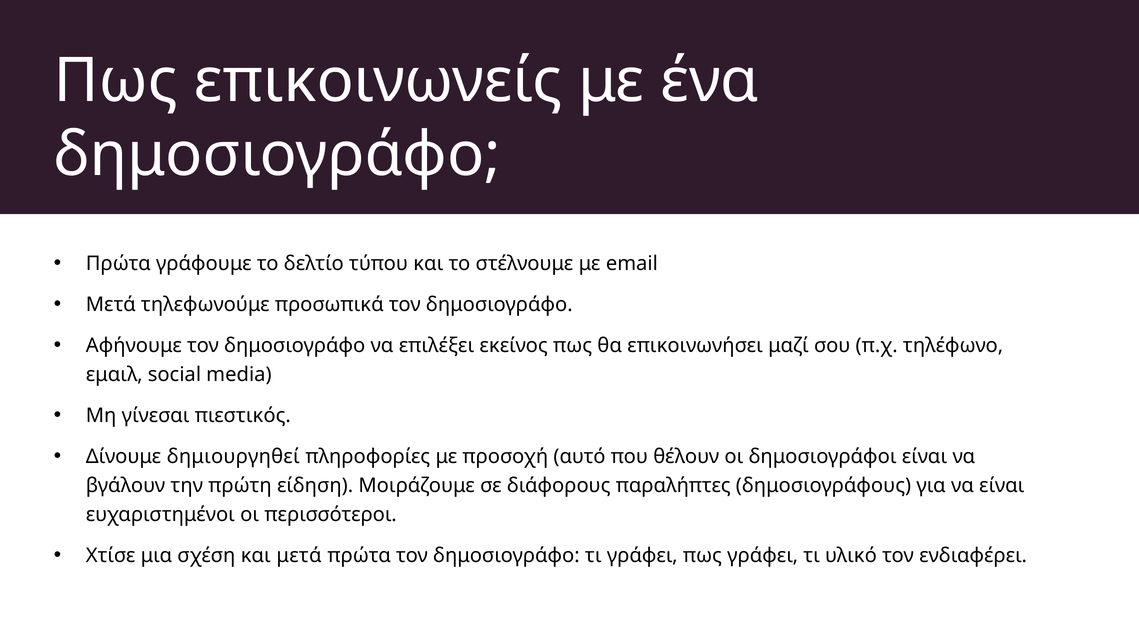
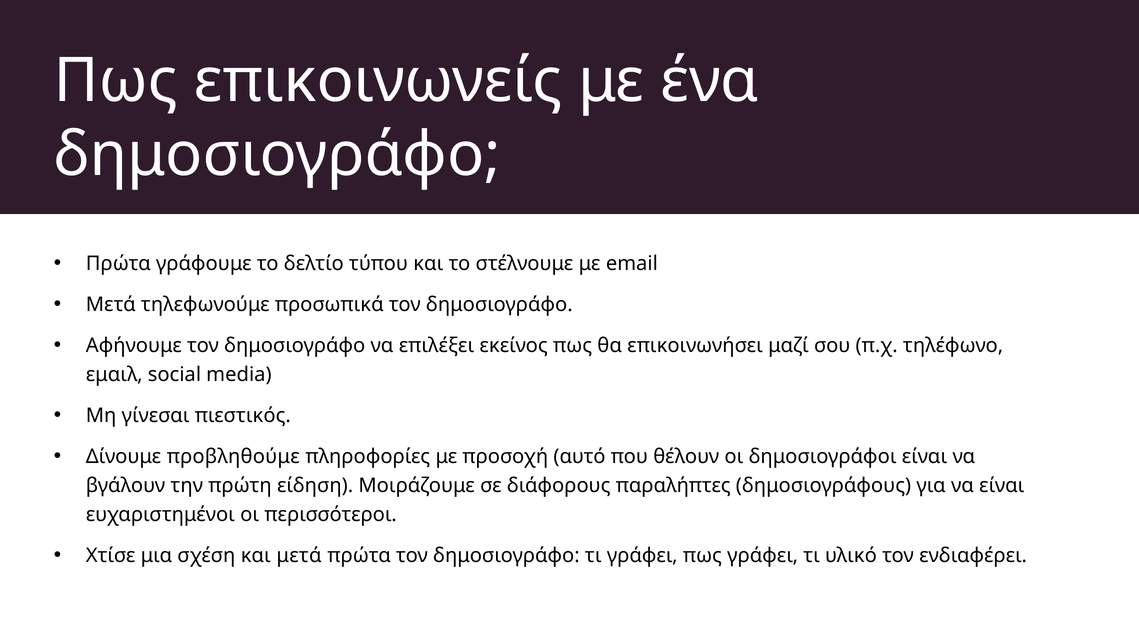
δημιουργηθεί: δημιουργηθεί -> προβληθούμε (233, 456)
